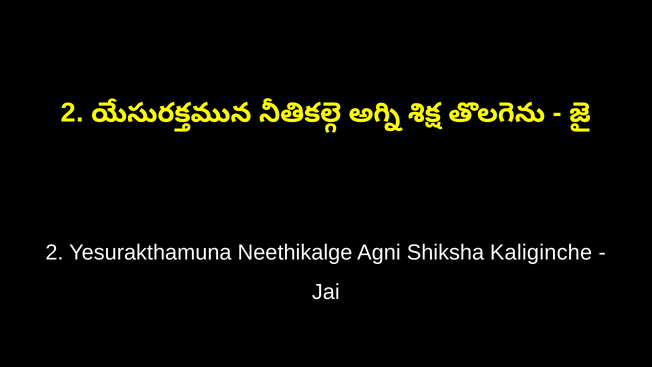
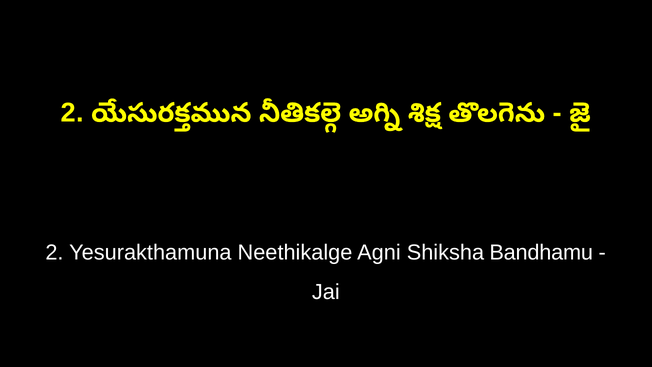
Kaliginche: Kaliginche -> Bandhamu (541, 253)
